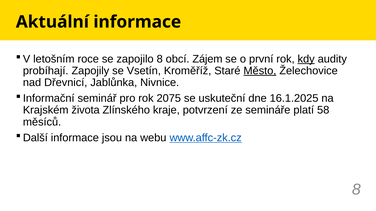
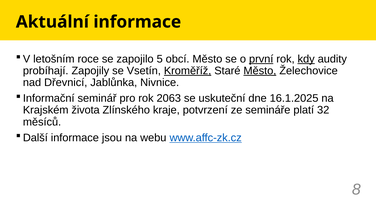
zapojilo 8: 8 -> 5 (160, 59)
obcí Zájem: Zájem -> Město (207, 59)
první underline: none -> present (261, 59)
Kroměříž underline: none -> present (188, 71)
2075: 2075 -> 2063 (169, 99)
58: 58 -> 32 (323, 110)
